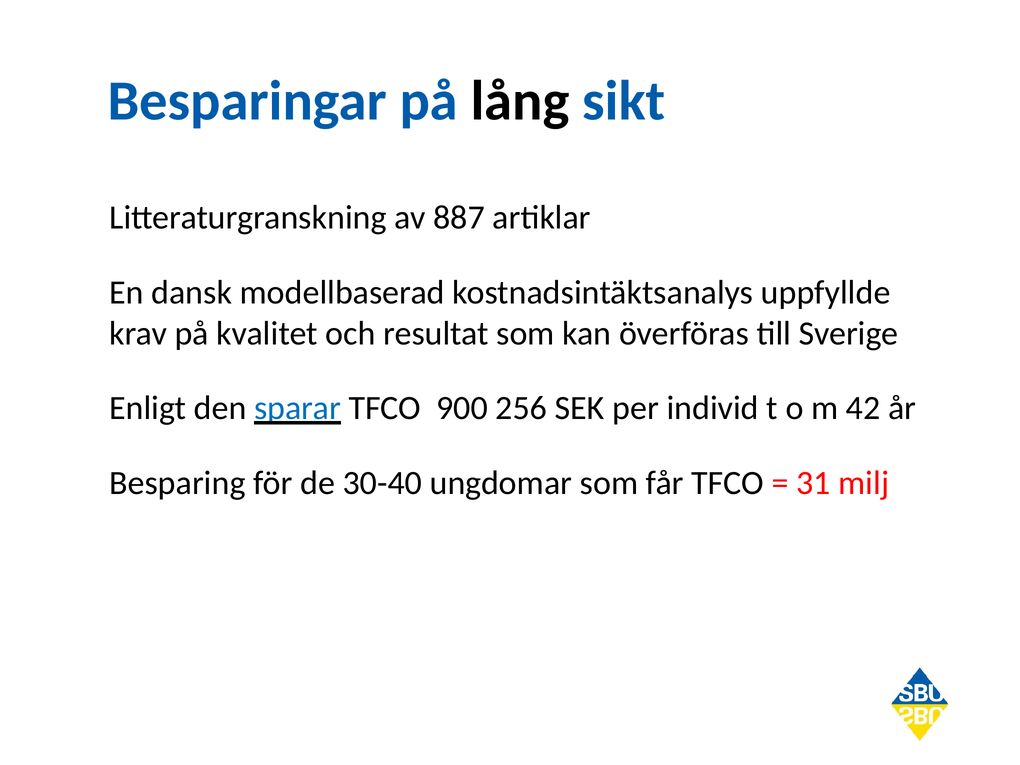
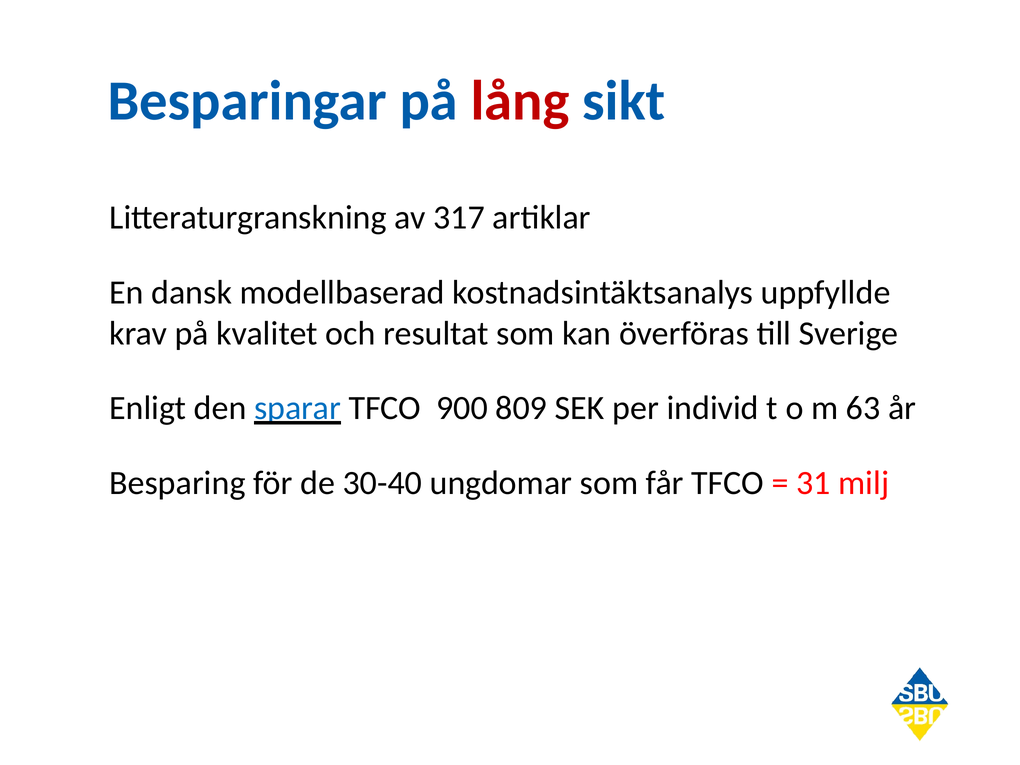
lång colour: black -> red (520, 101)
887: 887 -> 317 (459, 218)
256: 256 -> 809 (521, 408)
42: 42 -> 63 (863, 408)
